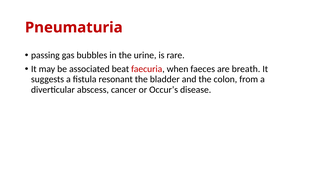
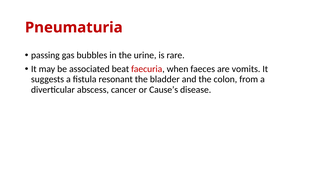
breath: breath -> vomits (246, 69)
Occur’s: Occur’s -> Cause’s (164, 90)
